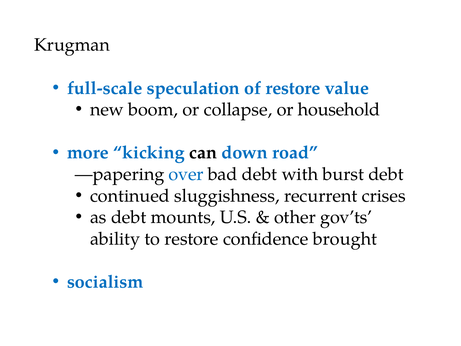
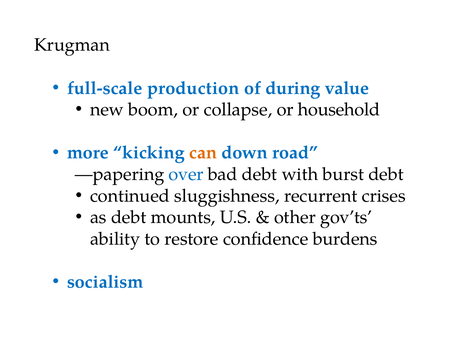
speculation: speculation -> production (193, 88)
of restore: restore -> during (293, 88)
can colour: black -> orange (203, 153)
brought: brought -> burdens (345, 239)
